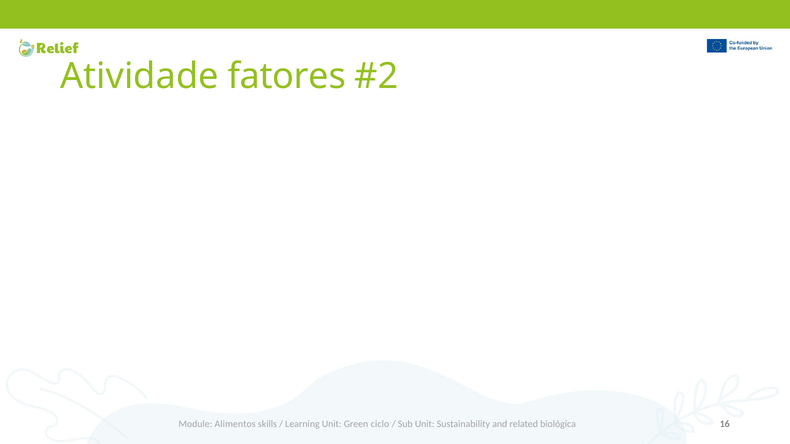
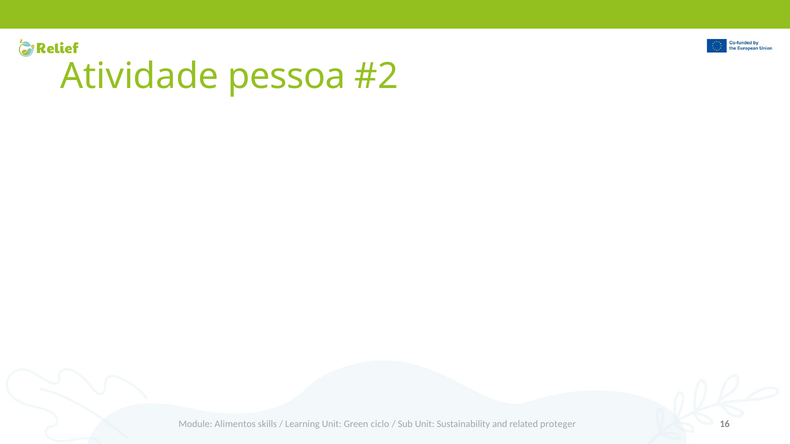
fatores: fatores -> pessoa (287, 77)
biológica: biológica -> proteger (558, 424)
